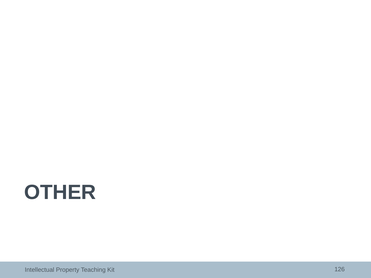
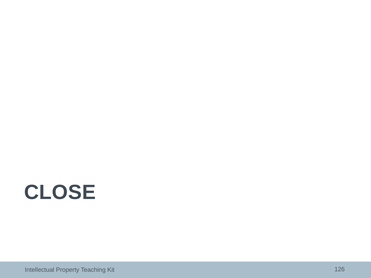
OTHER: OTHER -> CLOSE (60, 193)
